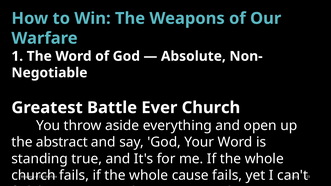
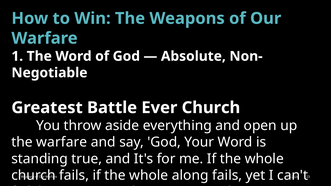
the abstract: abstract -> warfare (62, 142)
cause: cause -> along (190, 175)
